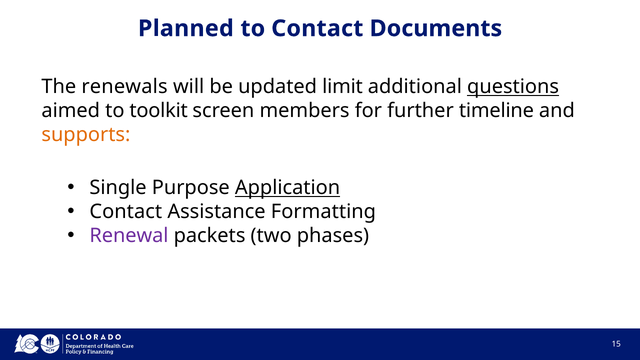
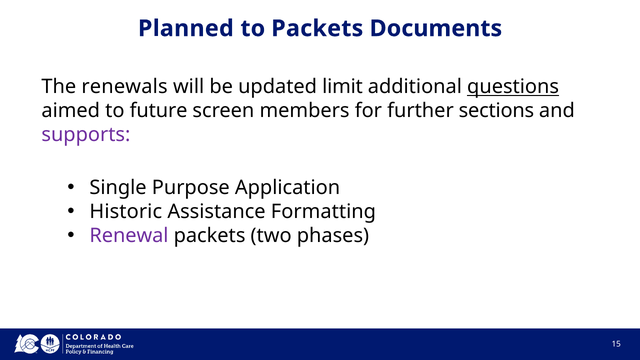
to Contact: Contact -> Packets (317, 28)
toolkit: toolkit -> future (159, 111)
timeline: timeline -> sections (496, 111)
supports colour: orange -> purple (86, 135)
Application underline: present -> none (288, 188)
Contact: Contact -> Historic (126, 212)
